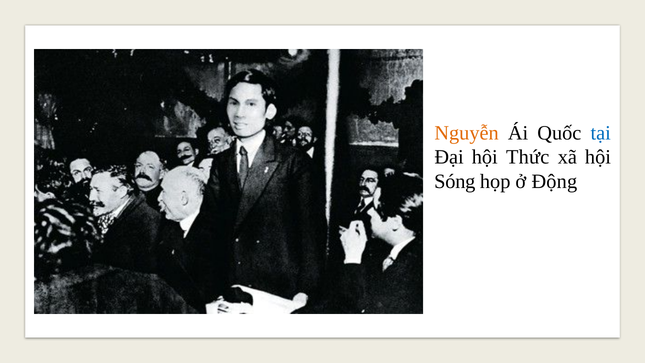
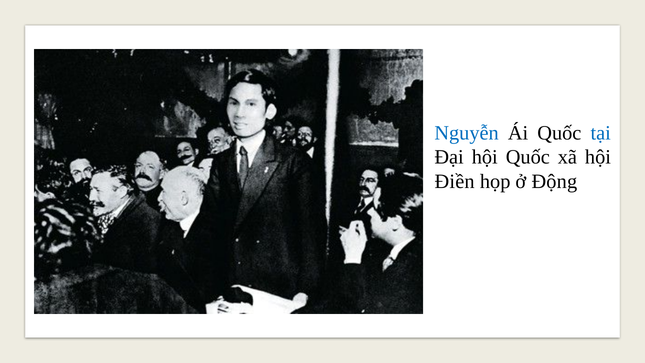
Nguyễn colour: orange -> blue (467, 133)
hội Thức: Thức -> Quốc (528, 157)
Sóng: Sóng -> Điền (455, 182)
